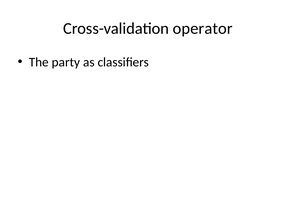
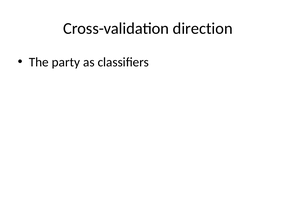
operator: operator -> direction (203, 29)
